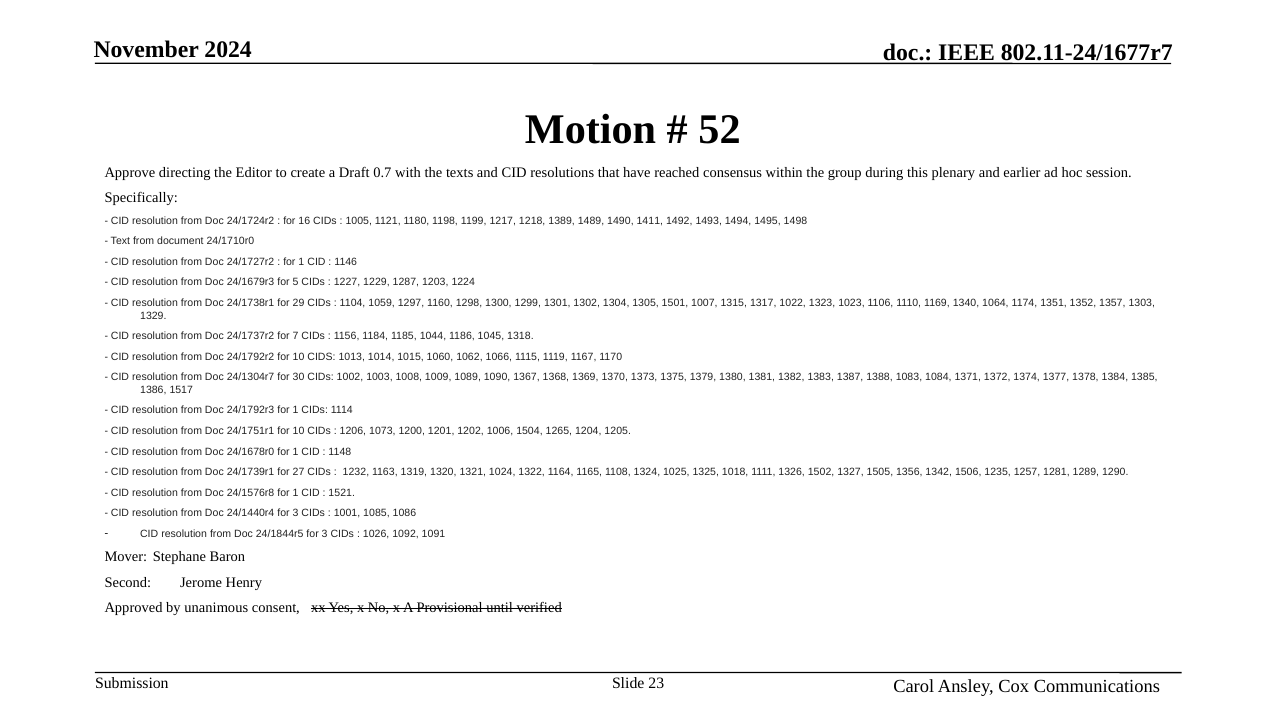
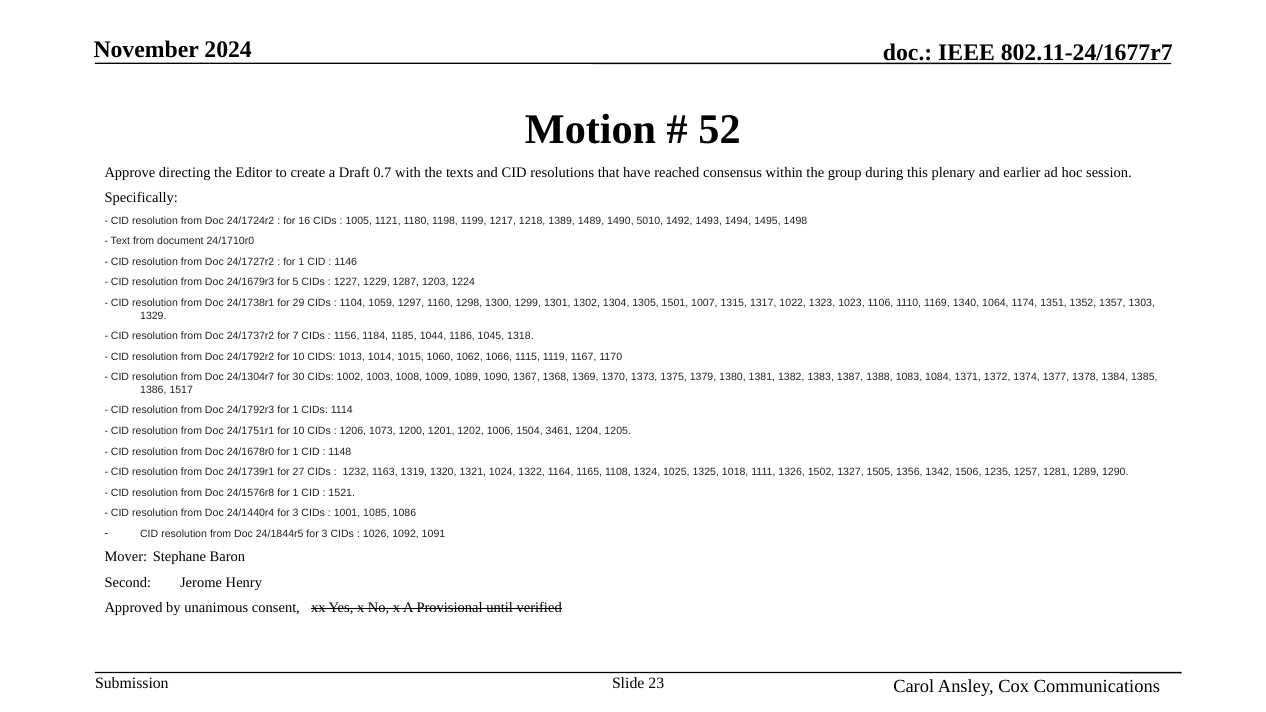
1411: 1411 -> 5010 (650, 221)
1265: 1265 -> 3461 (559, 431)
